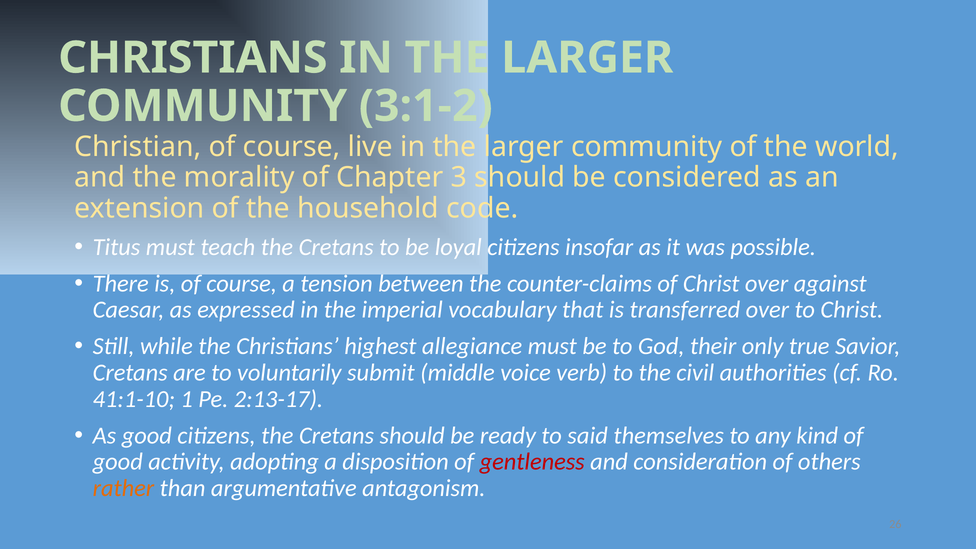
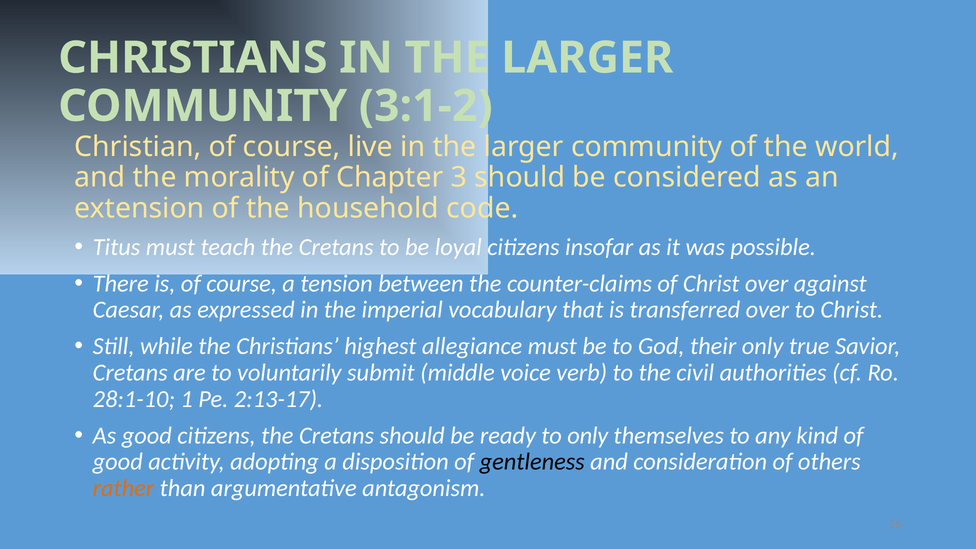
41:1-10: 41:1-10 -> 28:1-10 (134, 399)
to said: said -> only (588, 436)
gentleness colour: red -> black (532, 462)
